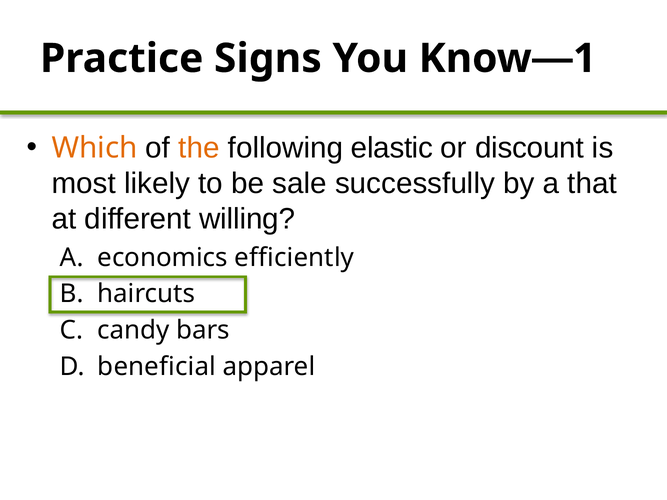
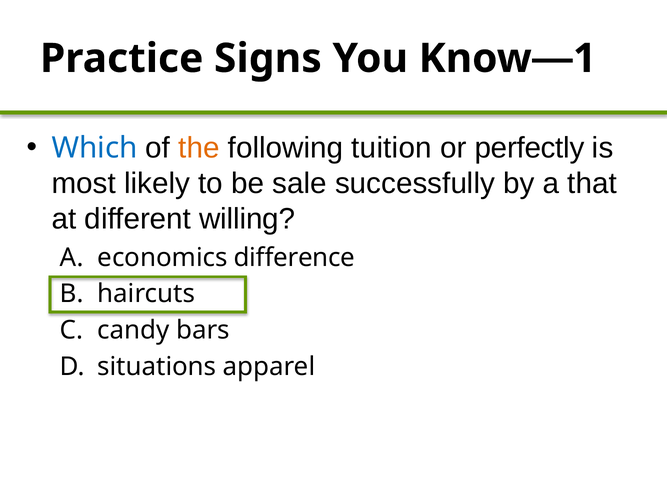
Which colour: orange -> blue (95, 148)
elastic: elastic -> tuition (392, 148)
discount: discount -> perfectly (530, 148)
efficiently: efficiently -> difference (294, 258)
beneficial: beneficial -> situations (157, 367)
